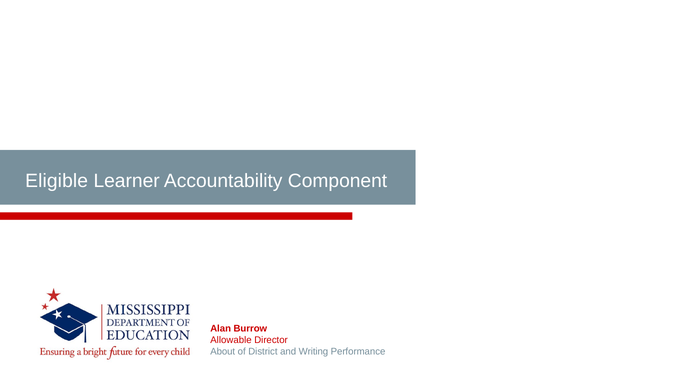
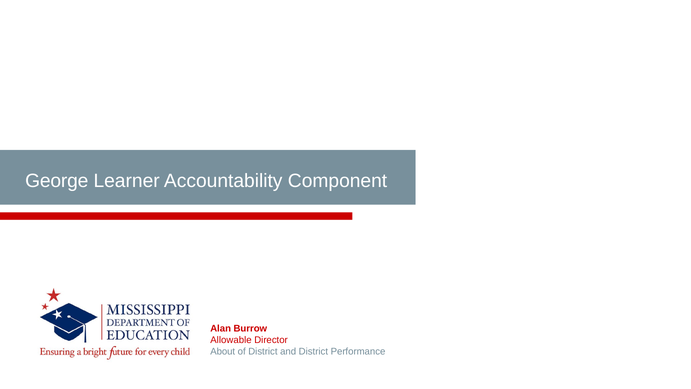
Eligible: Eligible -> George (57, 181)
and Writing: Writing -> District (313, 352)
